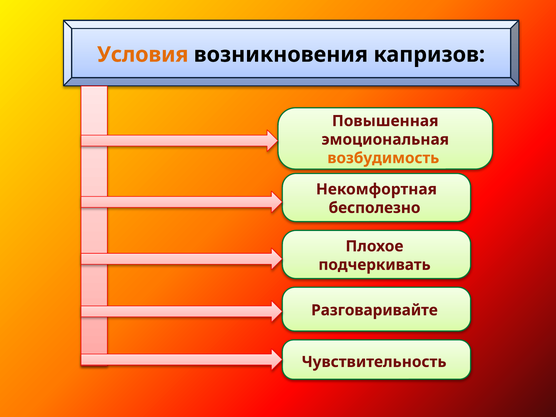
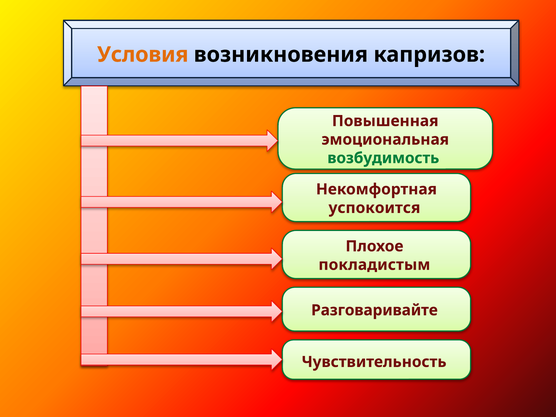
возбудимость colour: orange -> green (383, 158)
бесполезно: бесполезно -> успокоится (374, 208)
подчеркивать: подчеркивать -> покладистым (374, 265)
